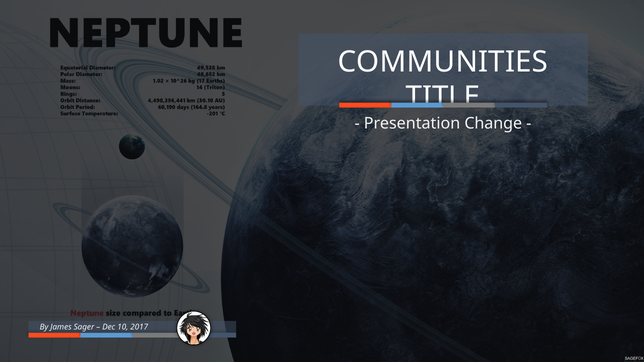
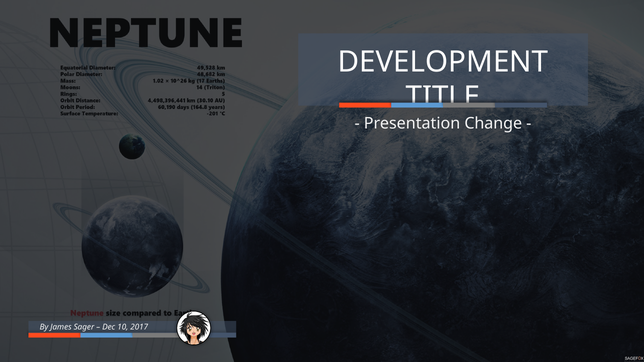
COMMUNITIES: COMMUNITIES -> DEVELOPMENT (443, 62)
